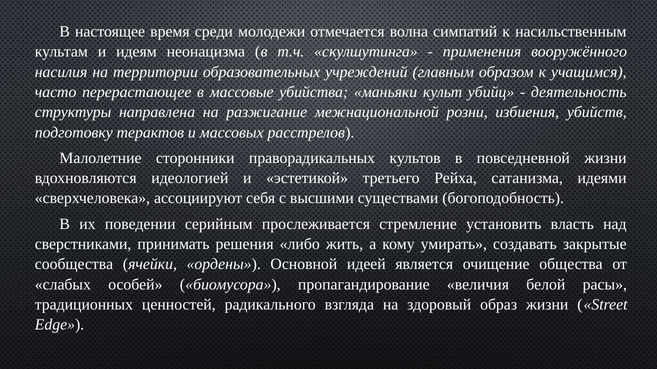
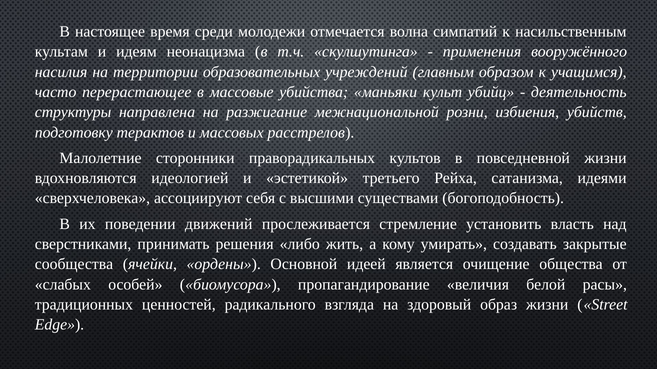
серийным: серийным -> движений (219, 224)
